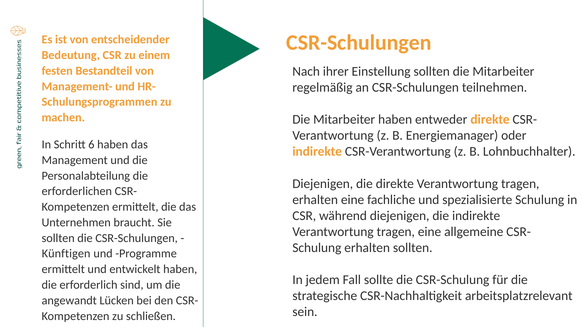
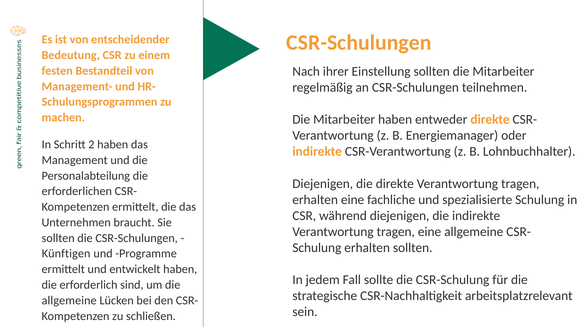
6: 6 -> 2 (91, 144)
angewandt: angewandt -> allgemeine (69, 300)
